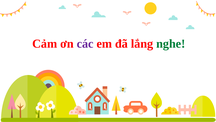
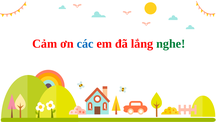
các colour: purple -> blue (85, 44)
